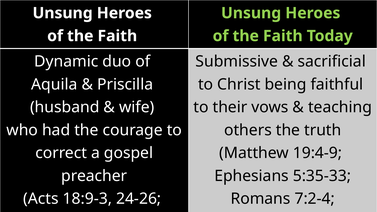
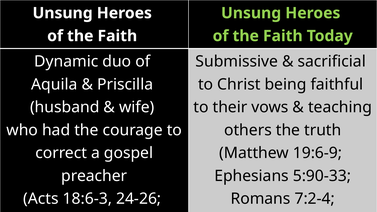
19:4-9: 19:4-9 -> 19:6-9 (318, 153)
5:35-33: 5:35-33 -> 5:90-33 (322, 176)
18:9-3: 18:9-3 -> 18:6-3 (87, 199)
